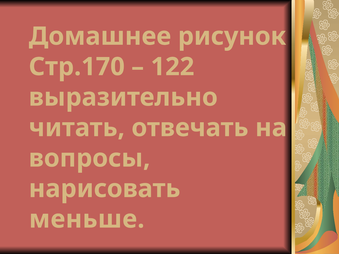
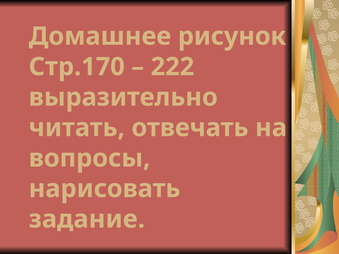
122: 122 -> 222 (172, 67)
меньше: меньше -> задание (87, 219)
